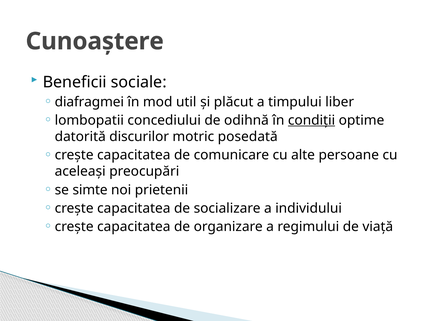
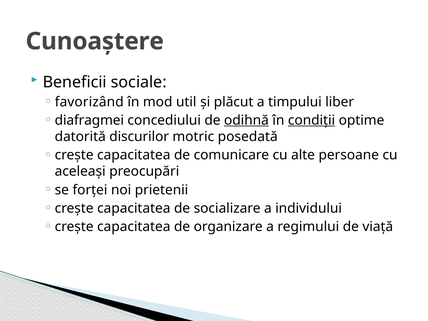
diafragmei: diafragmei -> favorizând (89, 102)
lombopatii: lombopatii -> diafragmei (89, 120)
odihnă underline: none -> present (246, 120)
simte: simte -> forţei (90, 190)
